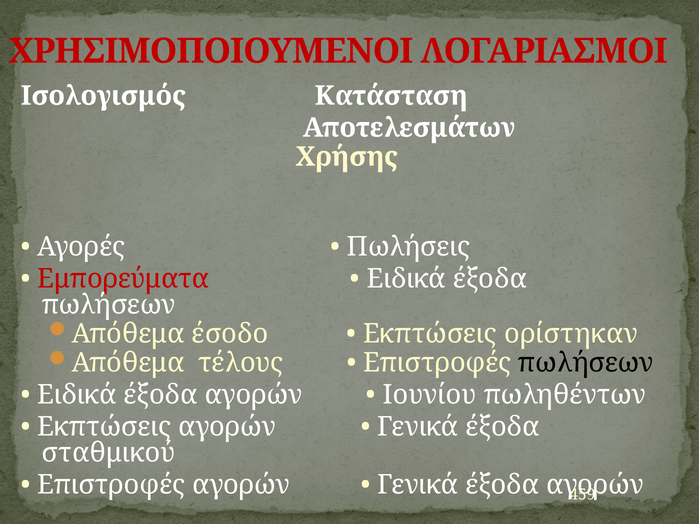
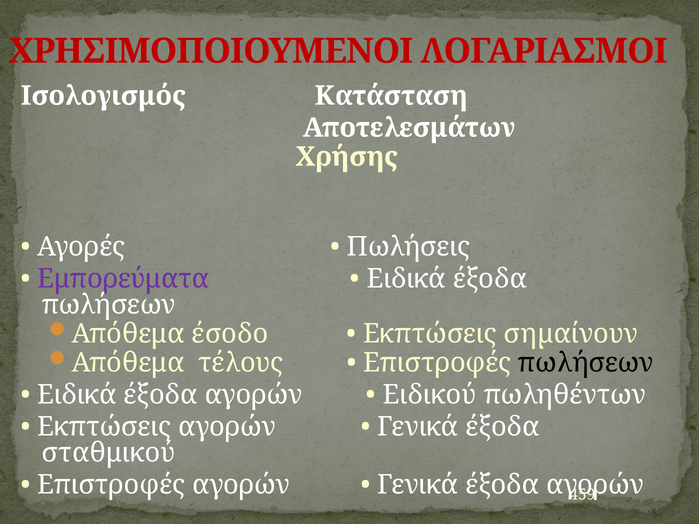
Εμπορεύματα colour: red -> purple (123, 279)
ορίστηκαν: ορίστηκαν -> σηµαίνουν (571, 334)
Ιουνίου: Ιουνίου -> Ειδικού (430, 395)
